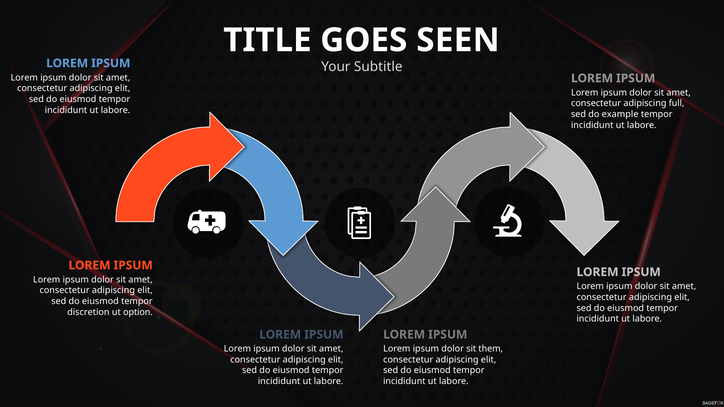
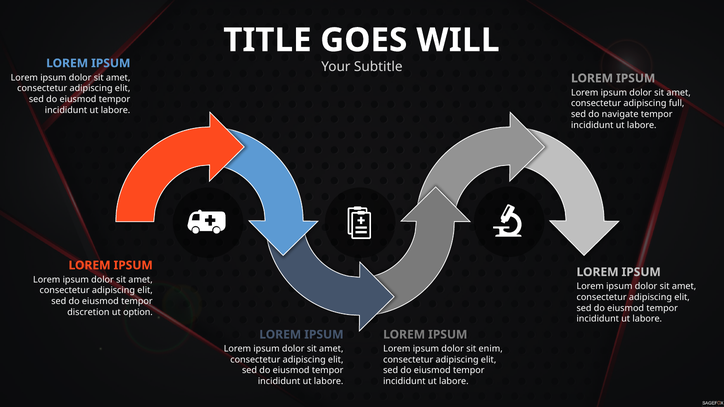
SEEN: SEEN -> WILL (458, 40)
example: example -> navigate (620, 114)
them: them -> enim (491, 349)
